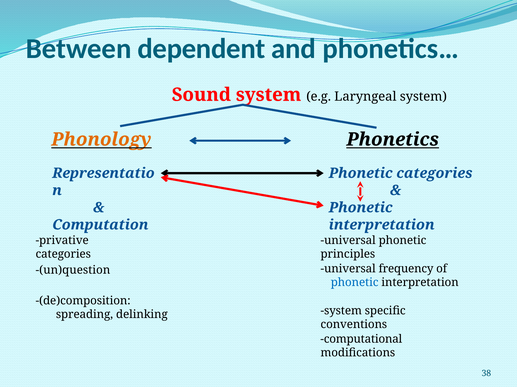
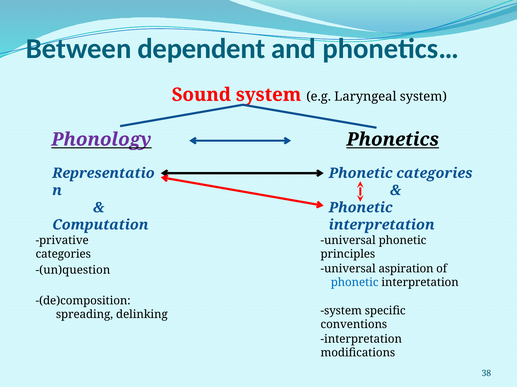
Phonology colour: orange -> purple (101, 140)
frequency: frequency -> aspiration (406, 269)
computational: computational -> interpretation (361, 340)
